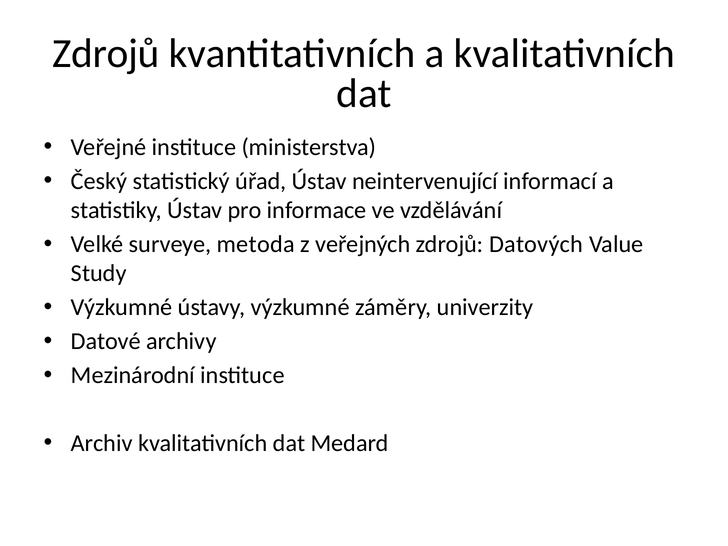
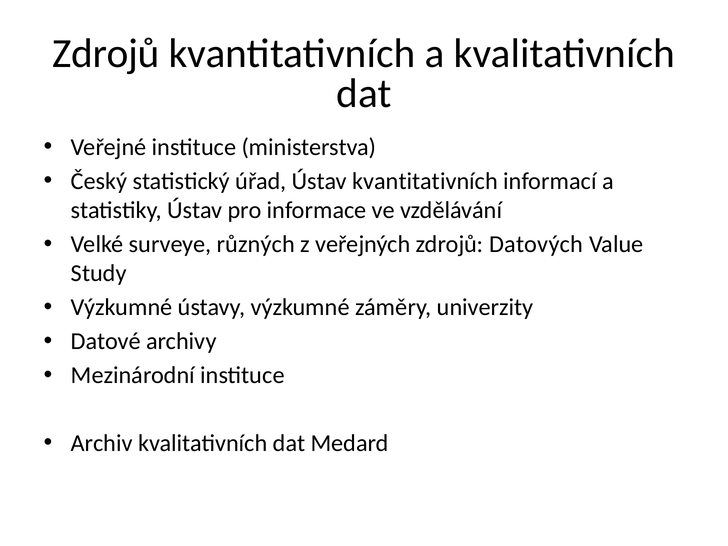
Ústav neintervenující: neintervenující -> kvantitativních (425, 181)
metoda: metoda -> různých (256, 244)
